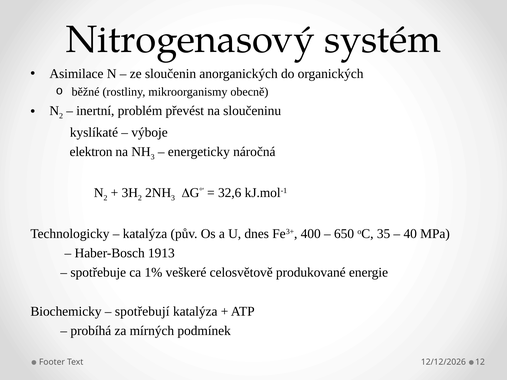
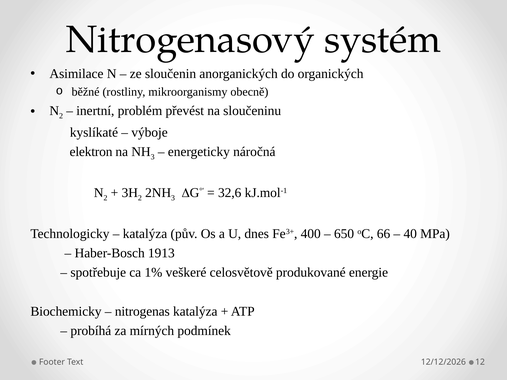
35: 35 -> 66 (384, 234)
spotřebují: spotřebují -> nitrogenas (142, 312)
